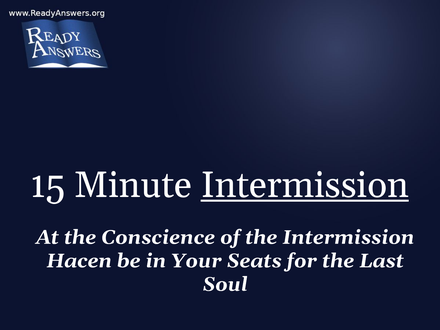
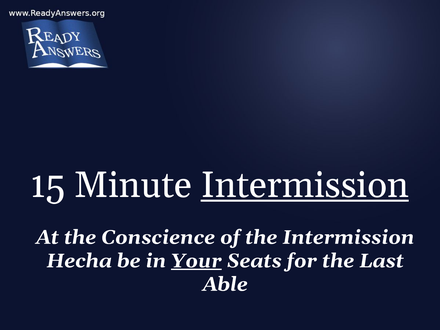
Hacen: Hacen -> Hecha (79, 261)
Your underline: none -> present (196, 261)
Soul: Soul -> Able (225, 284)
